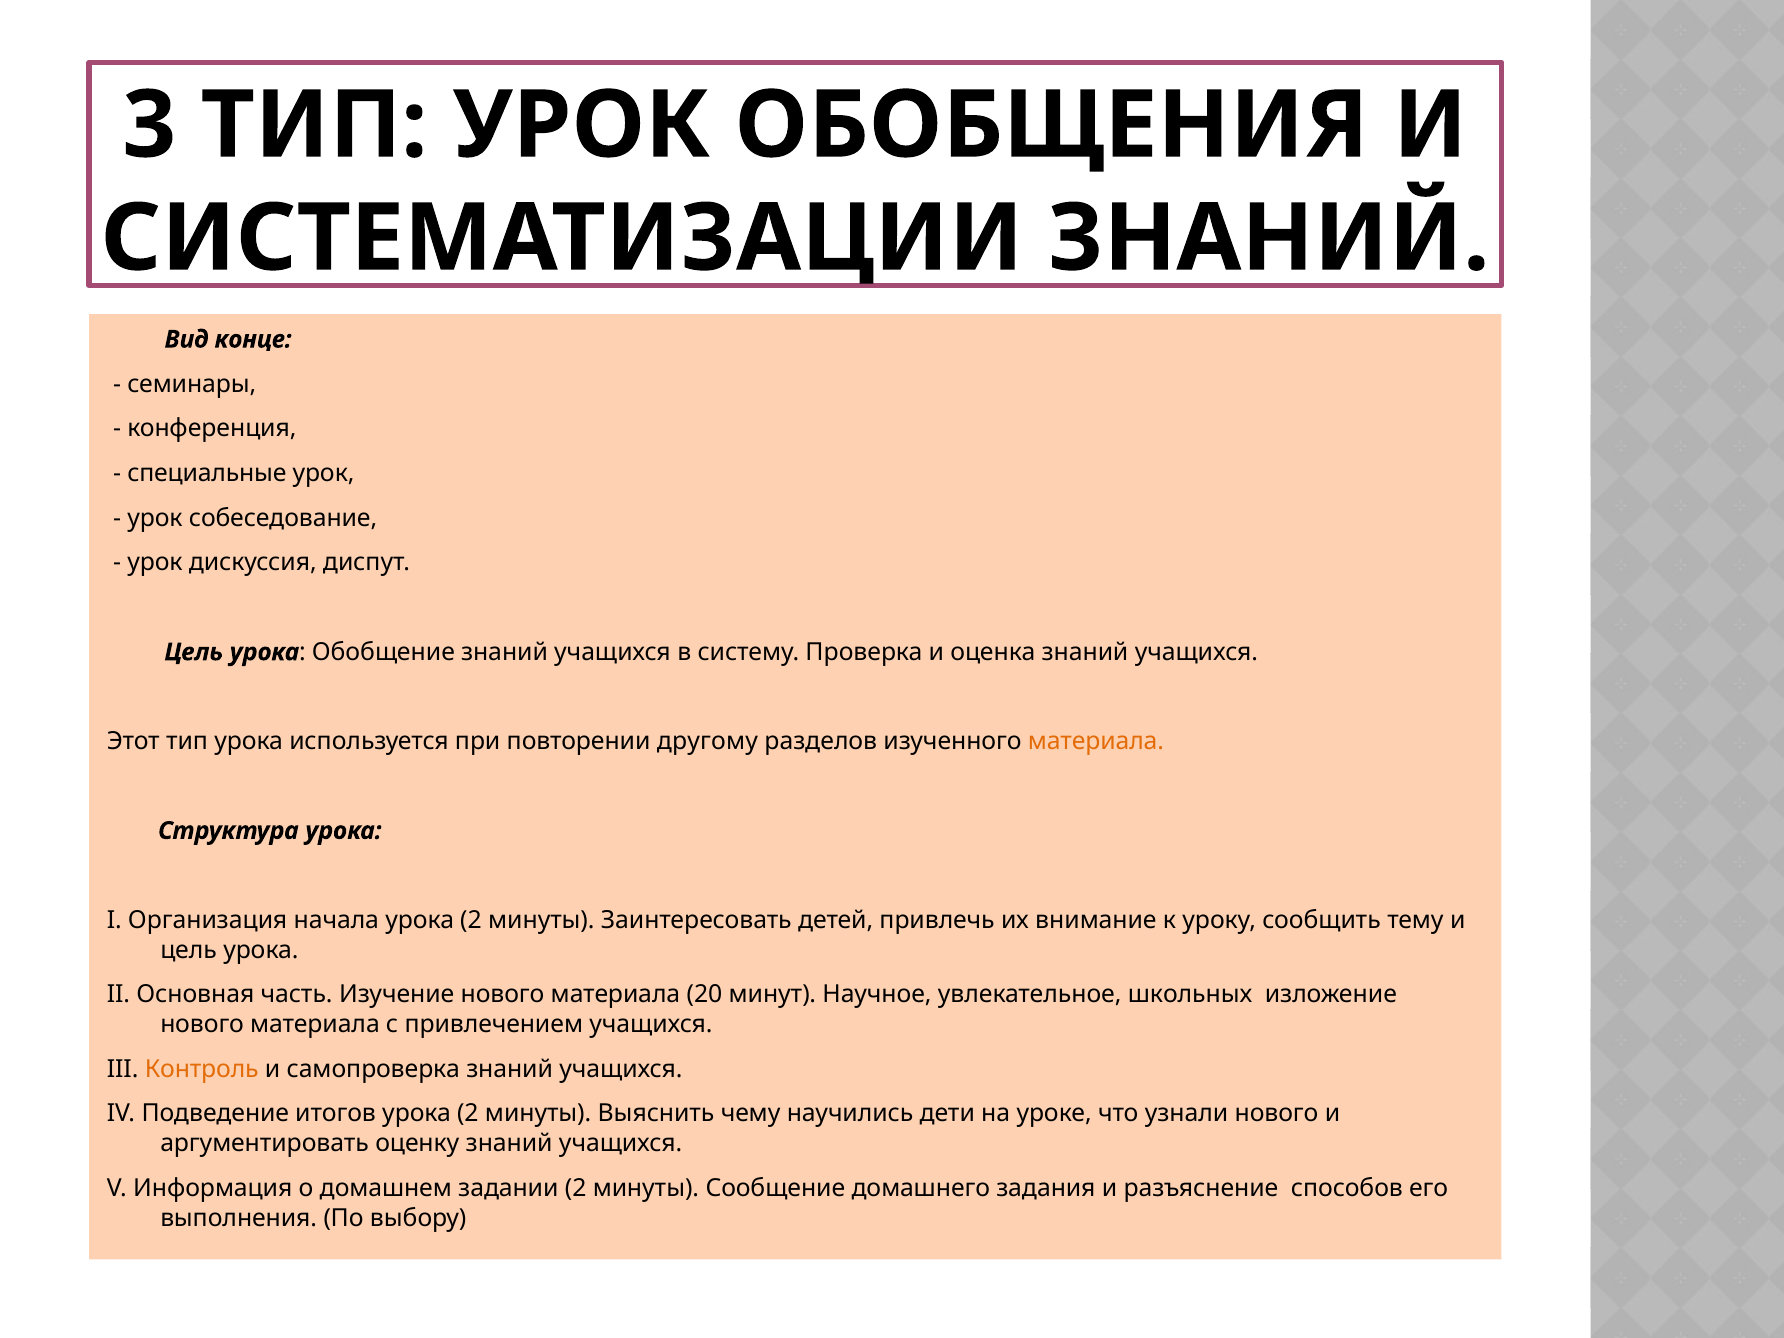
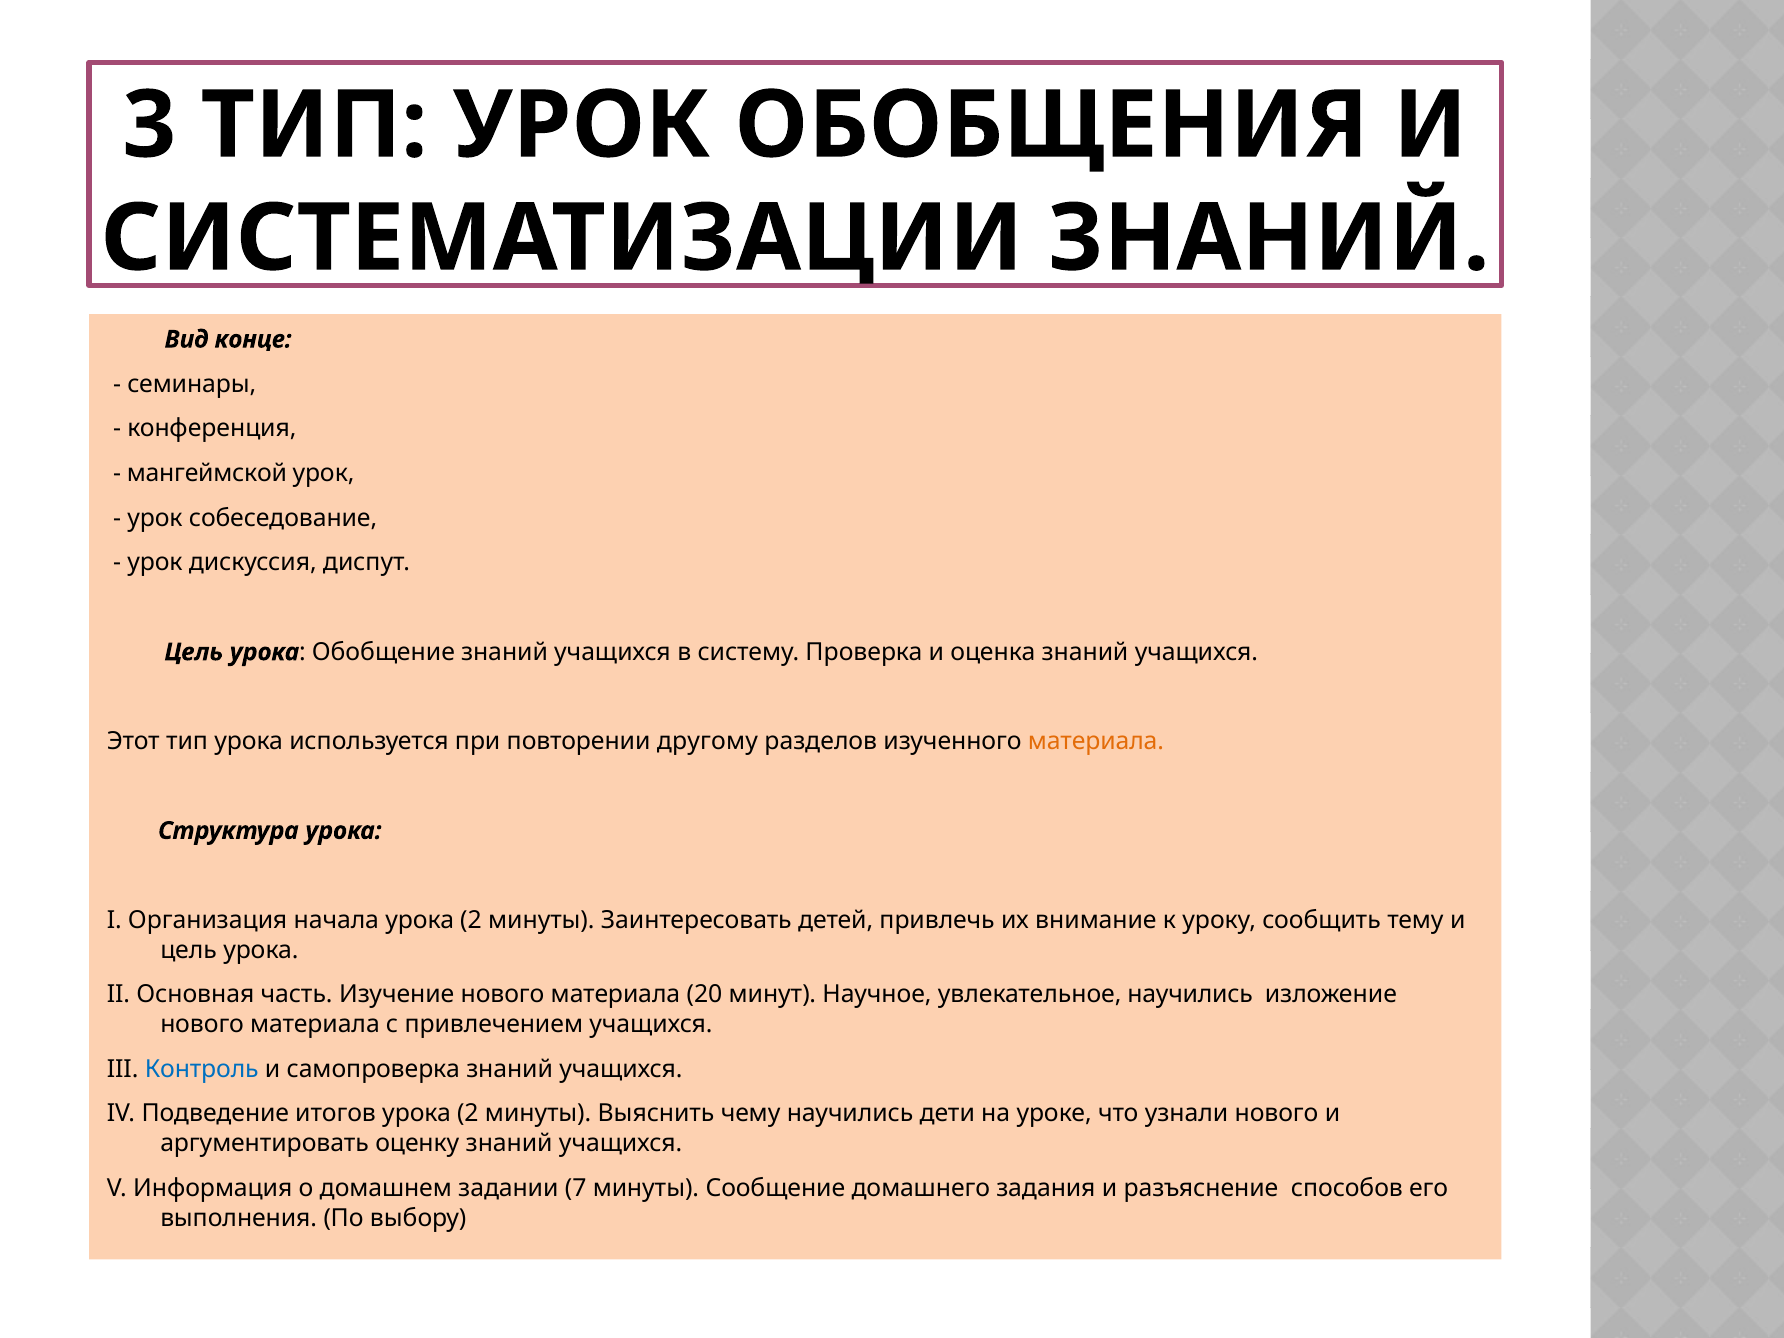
специальные: специальные -> мангеймской (207, 473)
увлекательное школьных: школьных -> научились (1190, 995)
Контроль colour: orange -> blue (202, 1069)
задании 2: 2 -> 7 (576, 1188)
